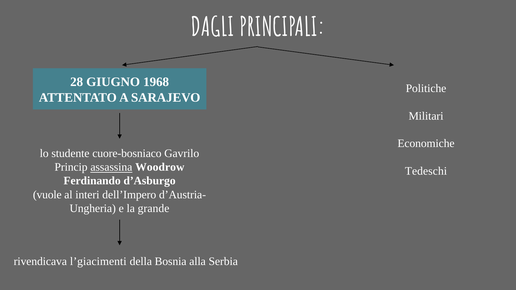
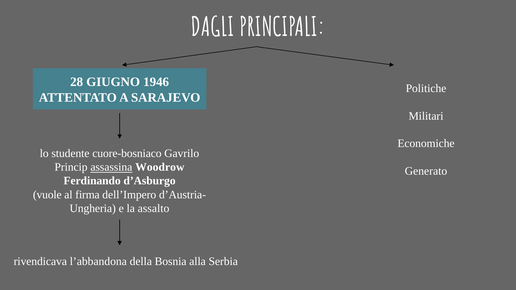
1968: 1968 -> 1946 (156, 82)
Tedeschi: Tedeschi -> Generato (426, 171)
interi: interi -> firma (87, 195)
grande: grande -> assalto (154, 209)
l’giacimenti: l’giacimenti -> l’abbandona (98, 262)
